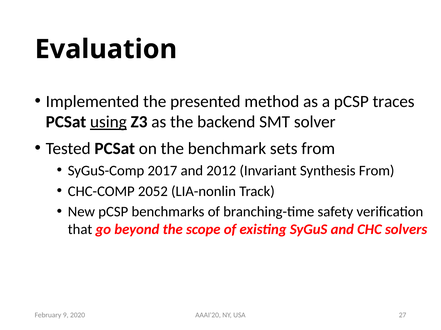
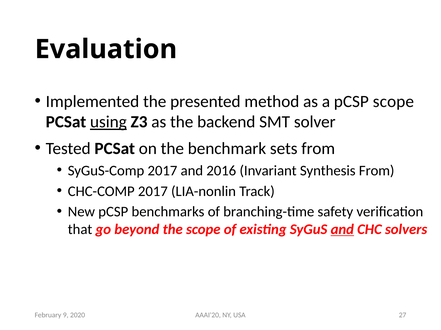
pCSP traces: traces -> scope (393, 102)
2012: 2012 -> 2016 (221, 171)
CHC-COMP 2052: 2052 -> 2017 (153, 192)
and underline: none -> present (342, 230)
